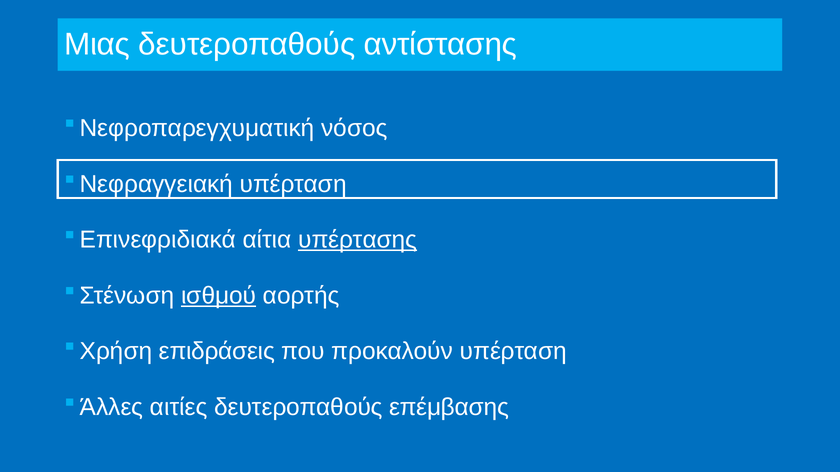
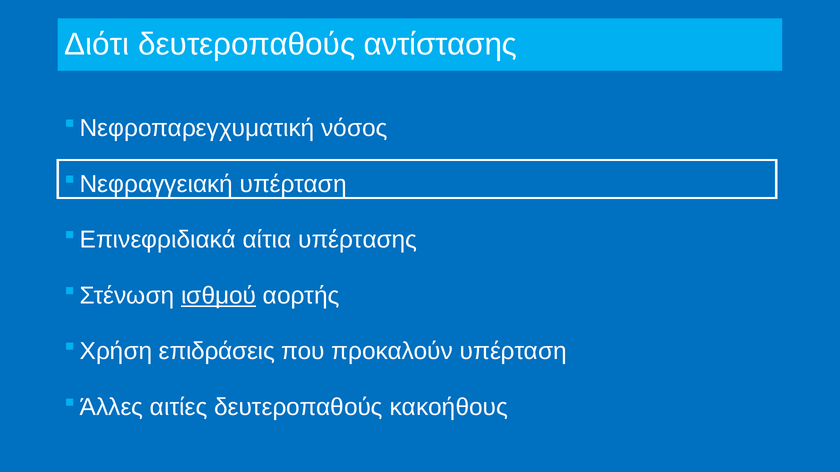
Μιας: Μιας -> Διότι (97, 44)
υπέρτασης underline: present -> none (358, 240)
επέμβασης: επέμβασης -> κακοήθους (449, 407)
